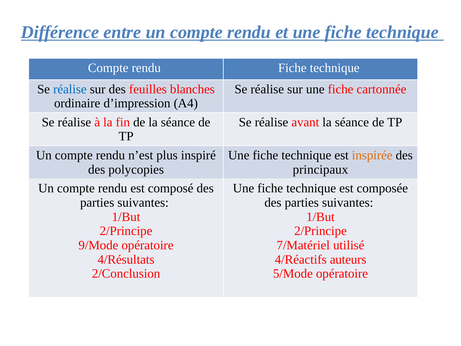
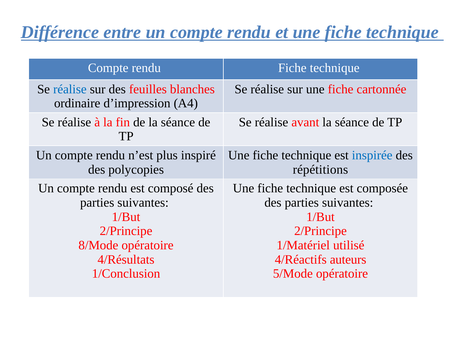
inspirée colour: orange -> blue (372, 155)
principaux: principaux -> répétitions (320, 169)
9/Mode: 9/Mode -> 8/Mode (98, 245)
7/Matériel: 7/Matériel -> 1/Matériel (303, 245)
2/Conclusion: 2/Conclusion -> 1/Conclusion (126, 273)
